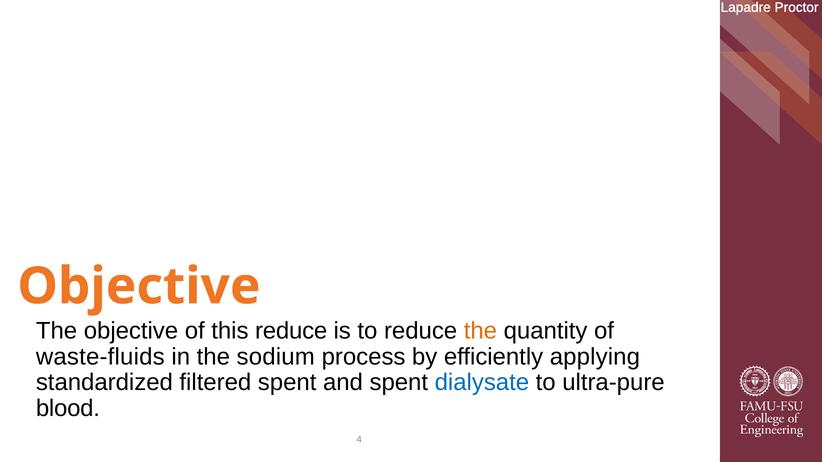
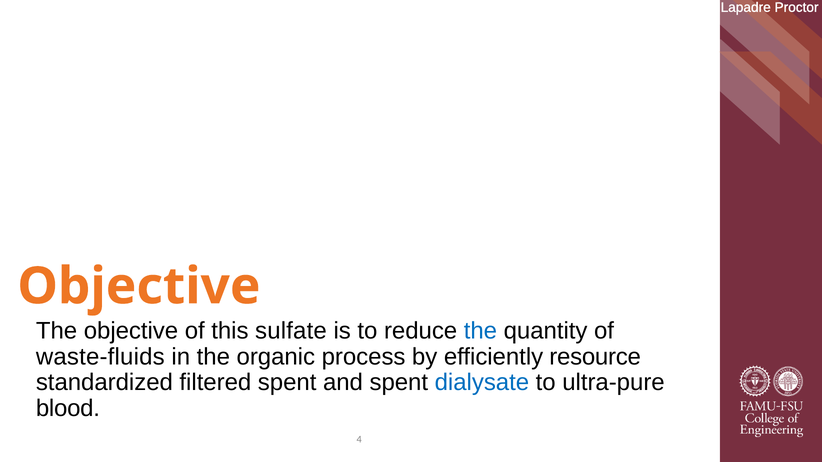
reduce: reduce -> sulfate (291, 331)
the colour: orange -> blue (480, 331)
sodium: sodium -> organic (276, 357)
applying: applying -> resource (595, 357)
